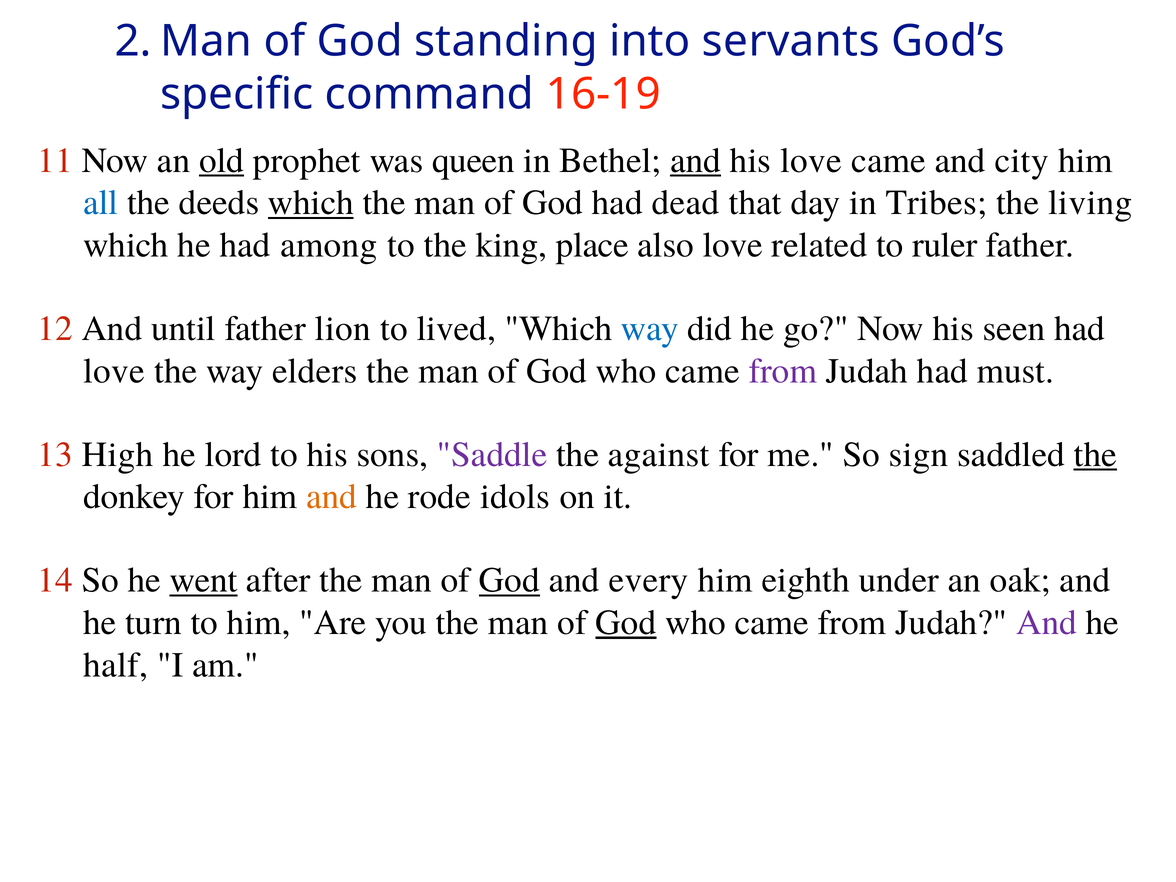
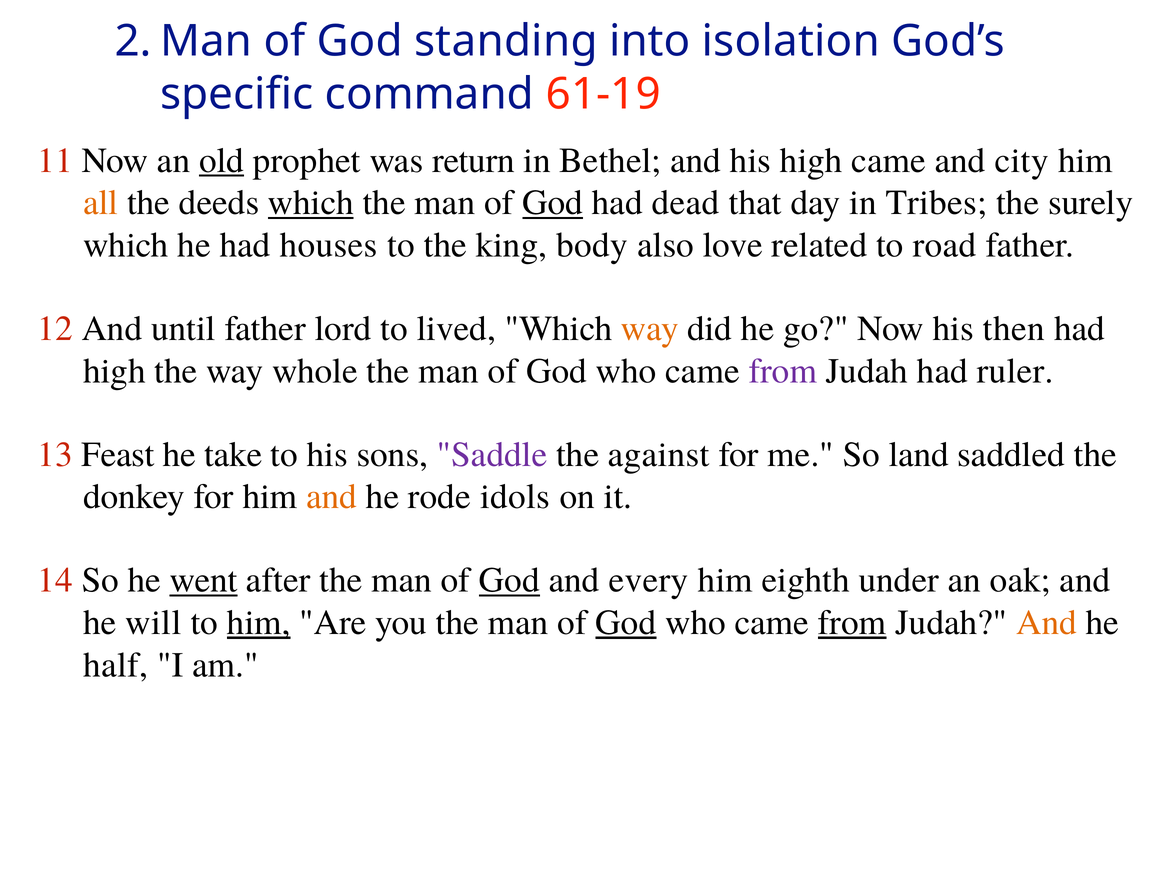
servants: servants -> isolation (791, 41)
16-19: 16-19 -> 61-19 (603, 94)
queen: queen -> return (473, 160)
and underline: present -> none (696, 160)
his love: love -> high (811, 160)
all colour: blue -> orange (101, 203)
God underline: none -> present (553, 203)
living: living -> surely (1091, 203)
among: among -> houses (329, 245)
place: place -> body (592, 245)
ruler: ruler -> road (944, 245)
lion: lion -> lord (343, 329)
way colour: blue -> orange (650, 329)
seen: seen -> then (1014, 329)
love: love -> high (114, 371)
elders: elders -> whole (315, 371)
must: must -> ruler (1015, 371)
High: High -> Feast (118, 454)
lord: lord -> take (233, 454)
sign: sign -> land (919, 454)
the underline: present -> none (1095, 454)
turn: turn -> will (153, 623)
him underline: none -> present (259, 623)
from underline: none -> present (852, 623)
And colour: purple -> orange (1047, 623)
